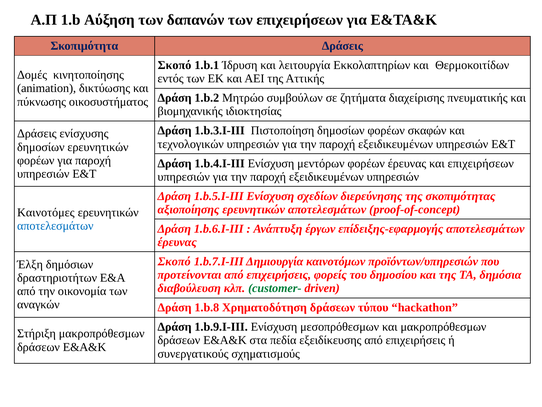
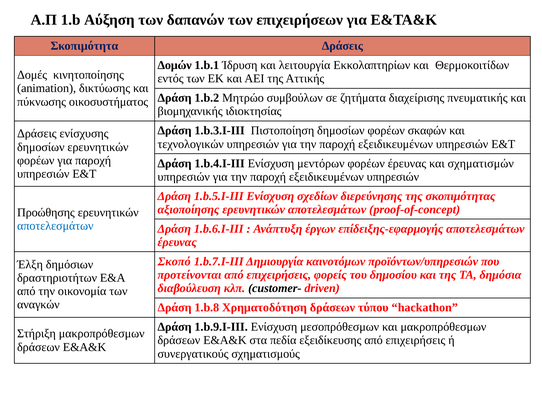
Σκοπό: Σκοπό -> Δομών (175, 65)
και επιχειρήσεων: επιχειρήσεων -> σχηματισμών (481, 163)
Καινοτόμες: Καινοτόμες -> Προώθησης (46, 212)
customer- colour: green -> black (275, 288)
